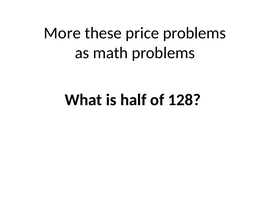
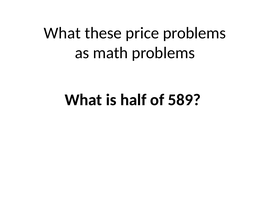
More: More -> What (62, 33)
128: 128 -> 589 (184, 100)
